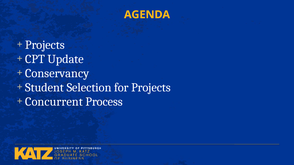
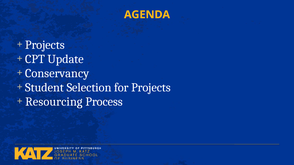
Concurrent: Concurrent -> Resourcing (54, 102)
